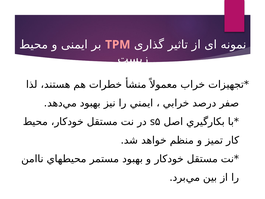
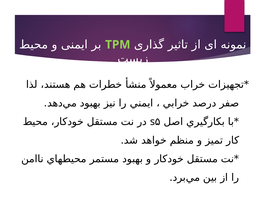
TPM colour: pink -> light green (118, 45)
